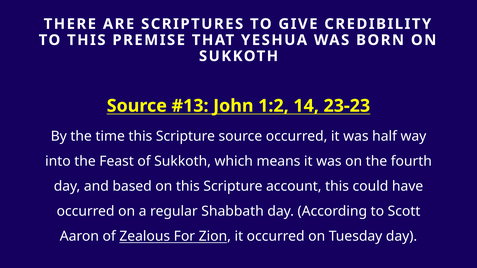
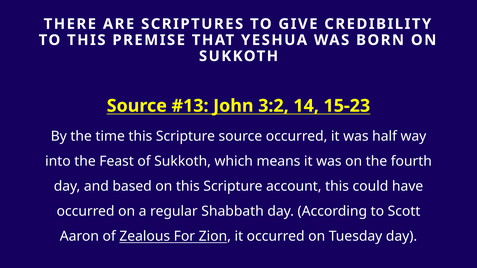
1:2: 1:2 -> 3:2 (273, 106)
23-23: 23-23 -> 15-23 (347, 106)
